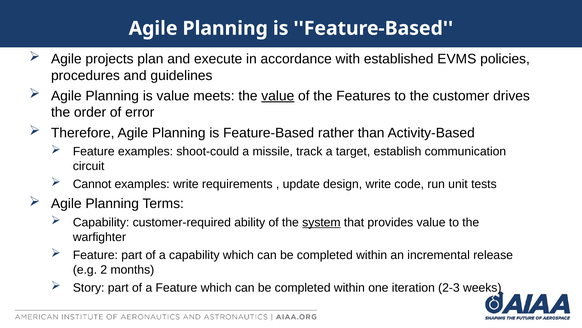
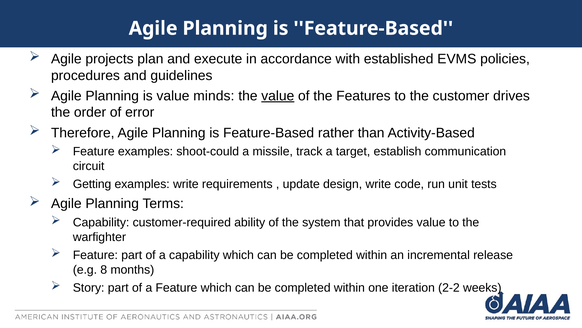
meets: meets -> minds (214, 96)
Cannot: Cannot -> Getting (92, 184)
system underline: present -> none (321, 222)
2: 2 -> 8 (104, 269)
2-3: 2-3 -> 2-2 (449, 287)
